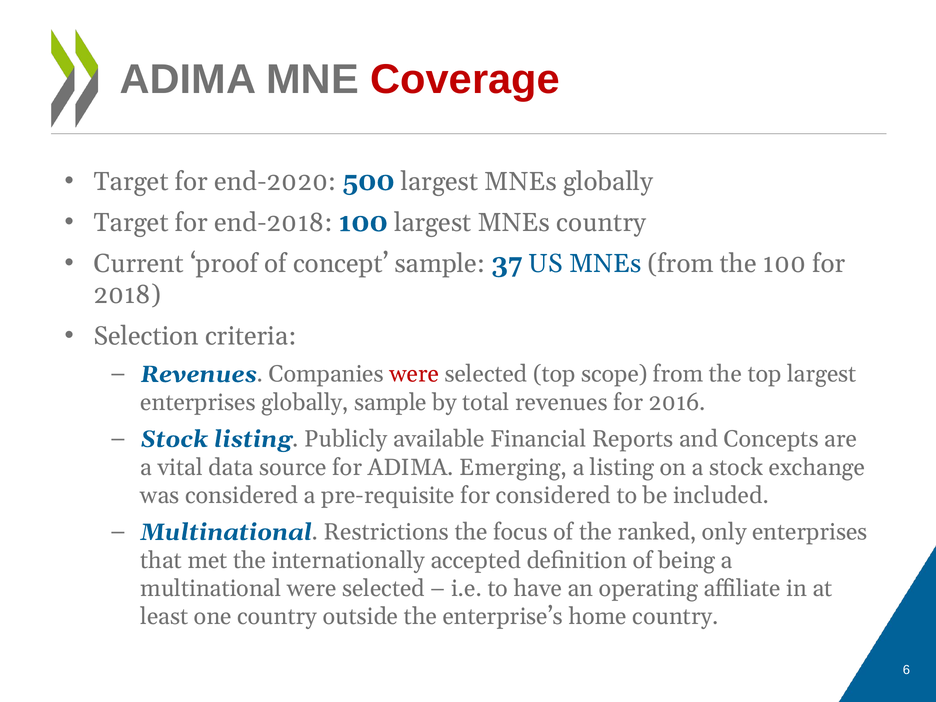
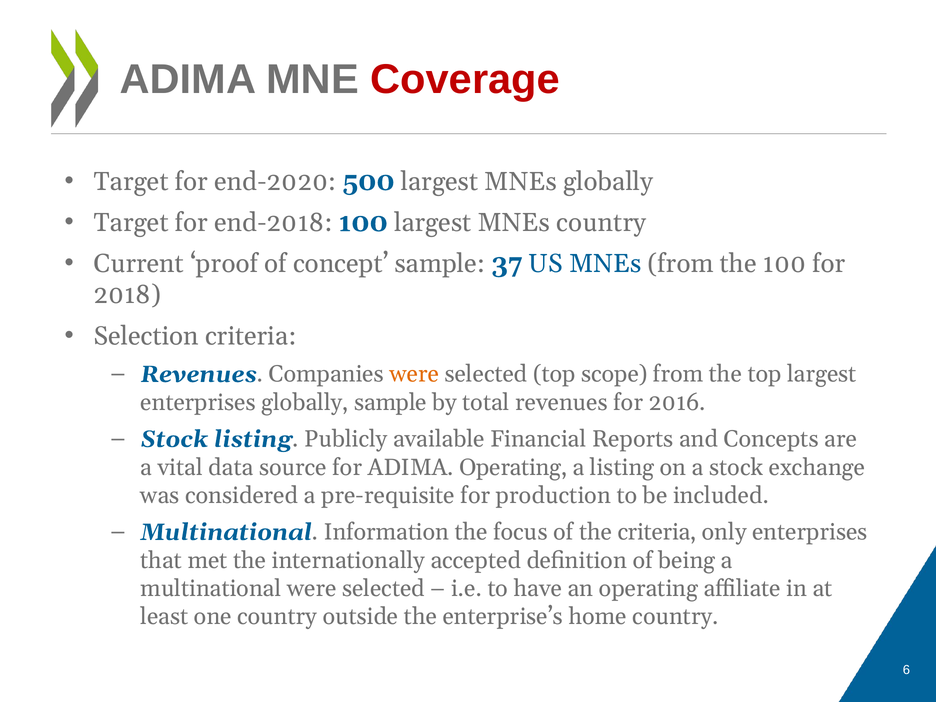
were colour: red -> orange (414, 374)
ADIMA Emerging: Emerging -> Operating (513, 467)
for considered: considered -> production (553, 495)
Restrictions: Restrictions -> Information (386, 532)
the ranked: ranked -> criteria (657, 532)
